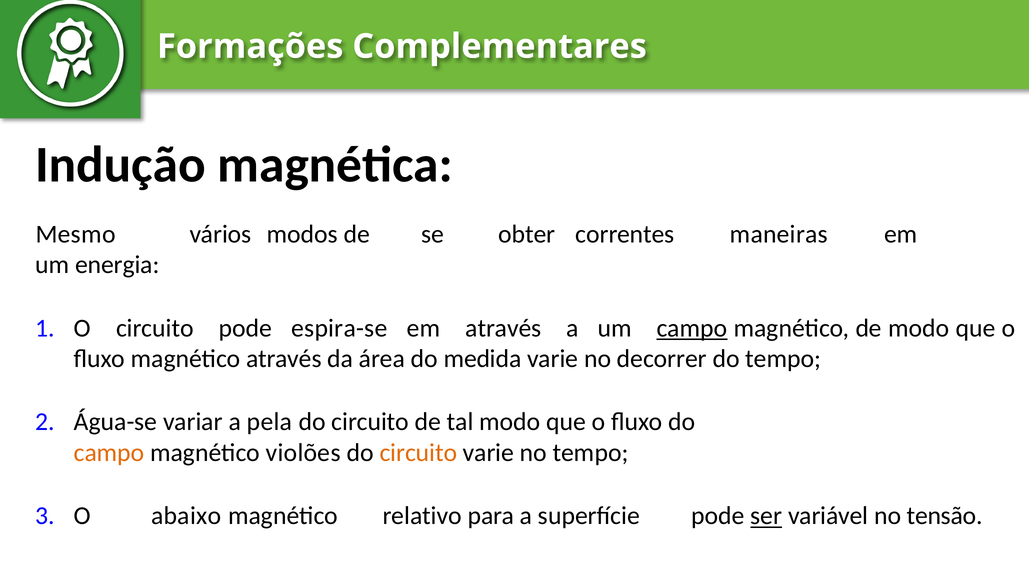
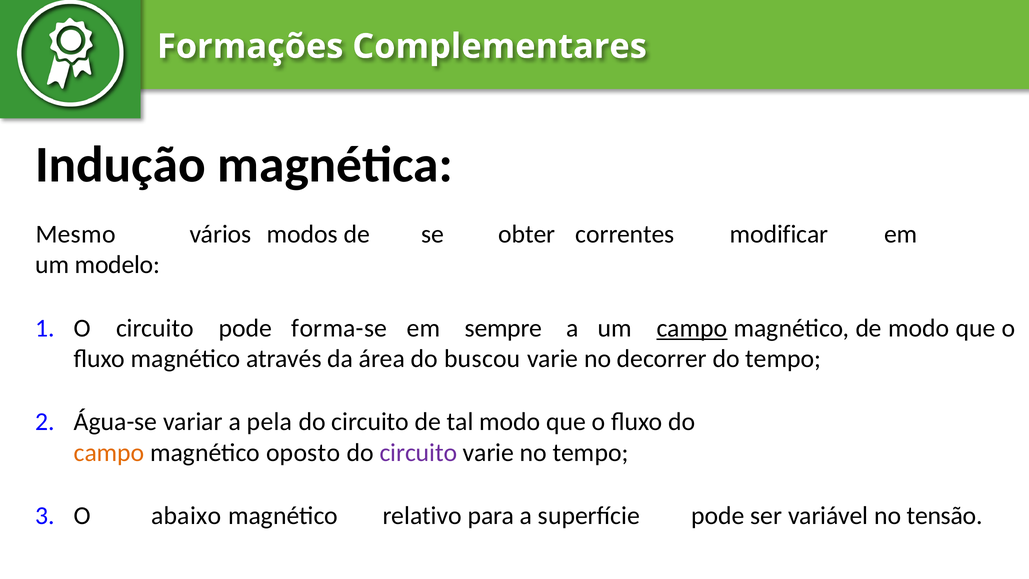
maneiras: maneiras -> modificar (779, 234)
energia: energia -> modelo (117, 265)
espira-se: espira-se -> forma-se (339, 328)
em através: através -> sempre (503, 328)
medida: medida -> buscou (482, 359)
violões: violões -> oposto (303, 453)
circuito colour: orange -> purple (418, 453)
ser underline: present -> none (766, 516)
